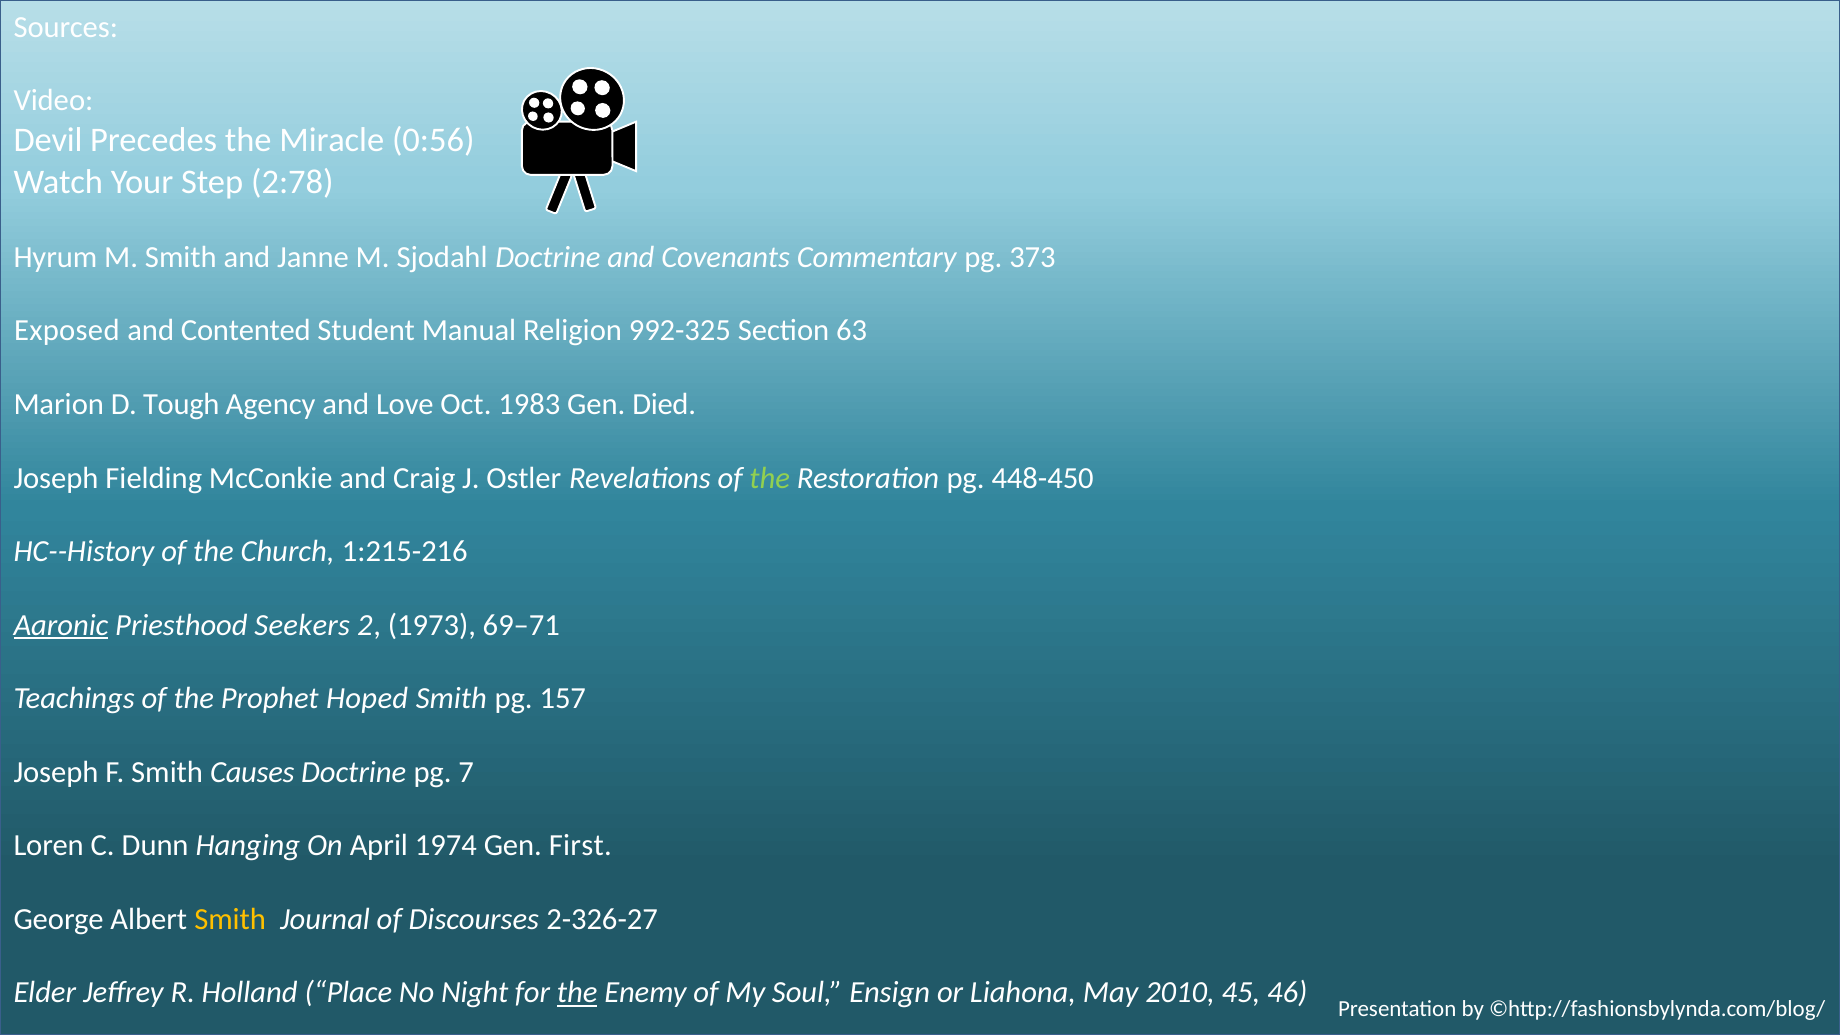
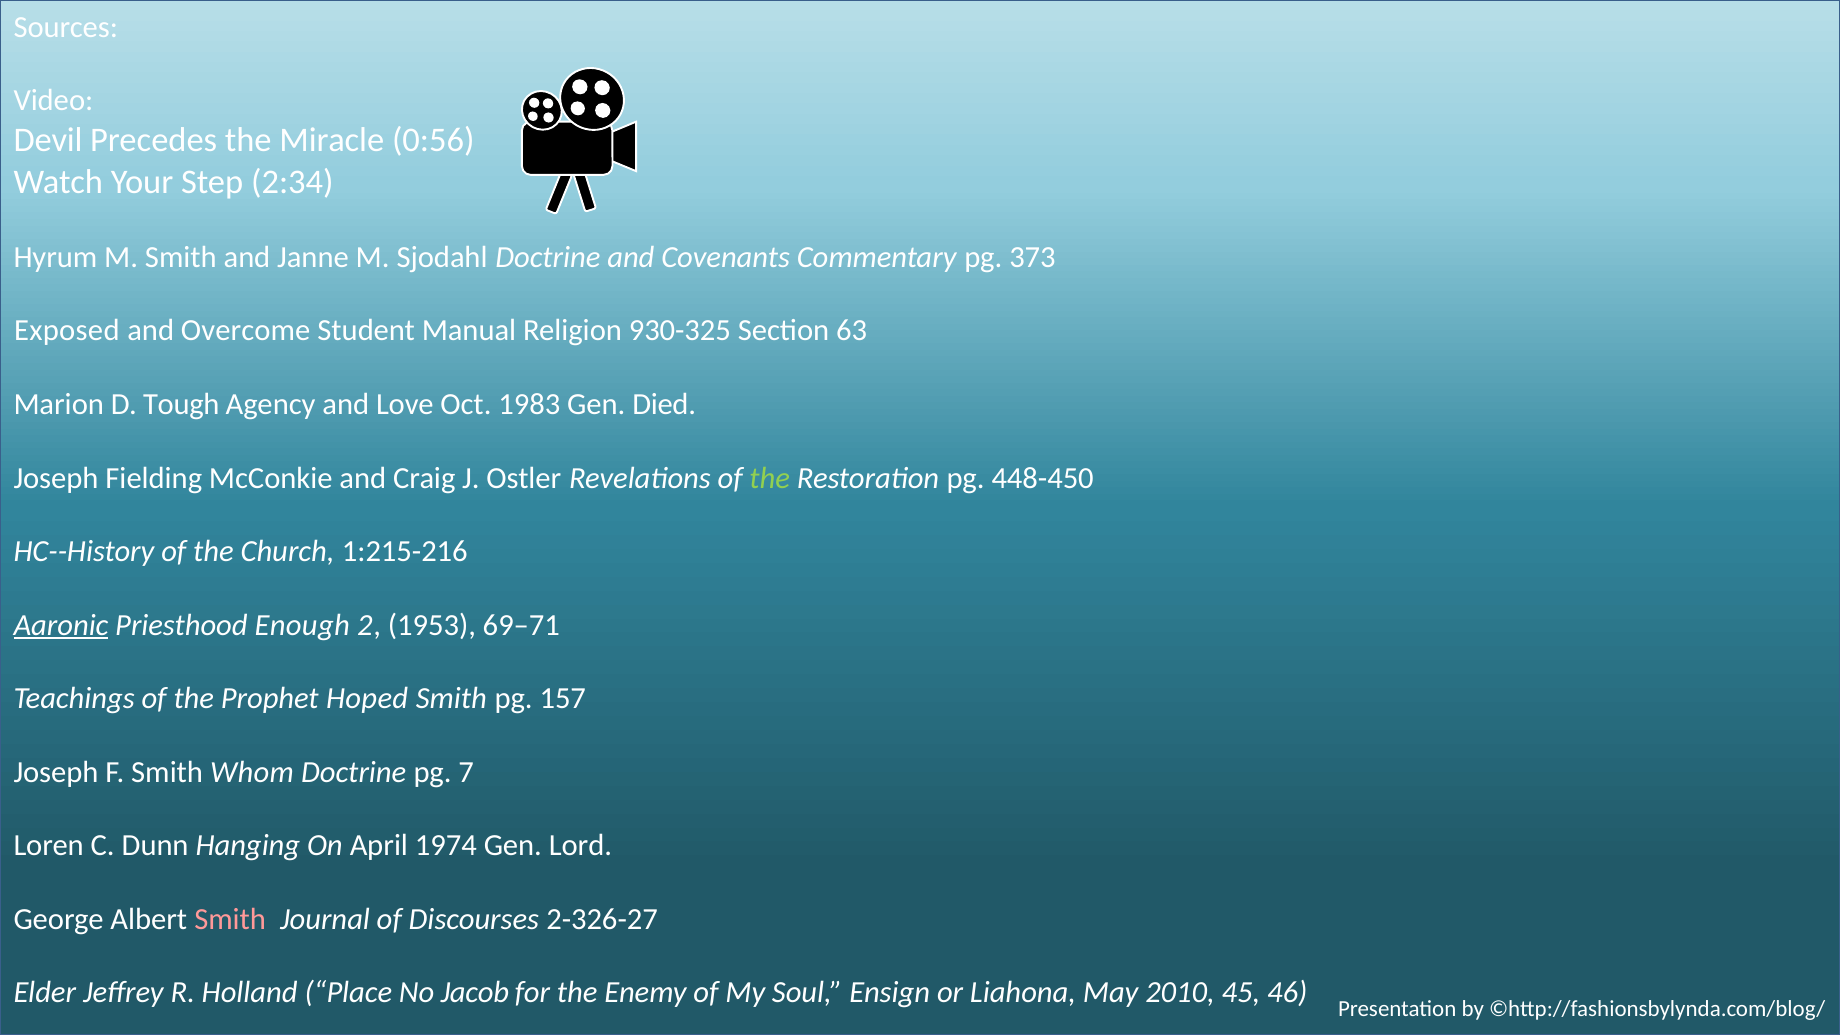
2:78: 2:78 -> 2:34 (292, 182)
Contented: Contented -> Overcome (246, 331)
992-325: 992-325 -> 930-325 (680, 331)
Seekers: Seekers -> Enough (302, 625)
1973: 1973 -> 1953 (432, 625)
Causes: Causes -> Whom (252, 772)
First: First -> Lord (580, 846)
Smith colour: yellow -> pink (230, 919)
Night: Night -> Jacob (475, 993)
the underline: present -> none (577, 993)
